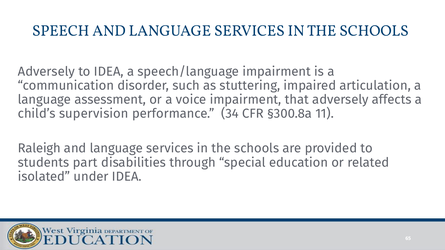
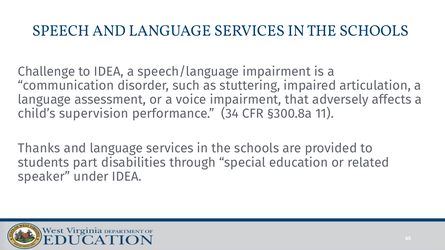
Adversely: Adversely -> Challenge (47, 72)
Raleigh: Raleigh -> Thanks (39, 149)
isolated: isolated -> speaker (44, 177)
